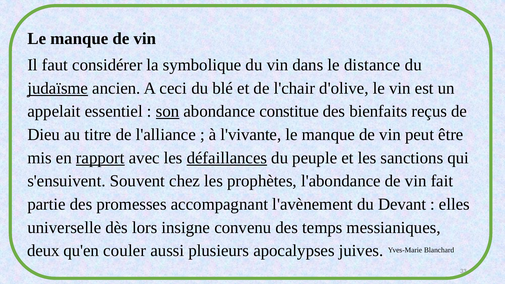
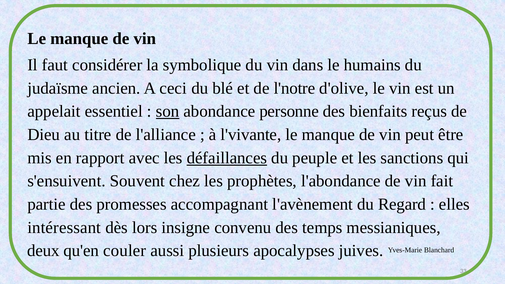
distance: distance -> humains (372, 65)
judaïsme underline: present -> none (58, 88)
l'chair: l'chair -> l'notre (294, 88)
constitue: constitue -> personne (289, 111)
rapport underline: present -> none (100, 158)
Devant: Devant -> Regard (402, 204)
universelle: universelle -> intéressant (64, 228)
